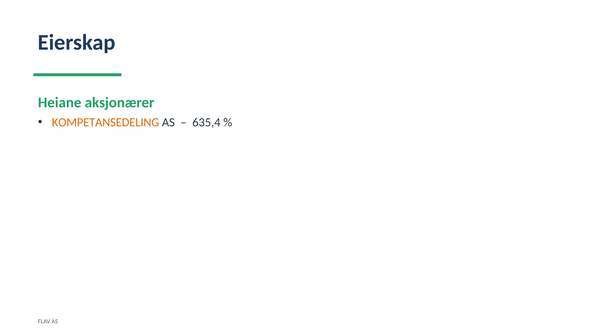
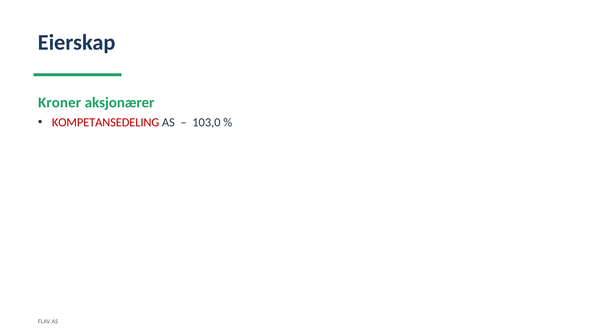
Heiane: Heiane -> Kroner (60, 103)
KOMPETANSEDELING colour: orange -> red (106, 123)
635,4: 635,4 -> 103,0 (206, 123)
